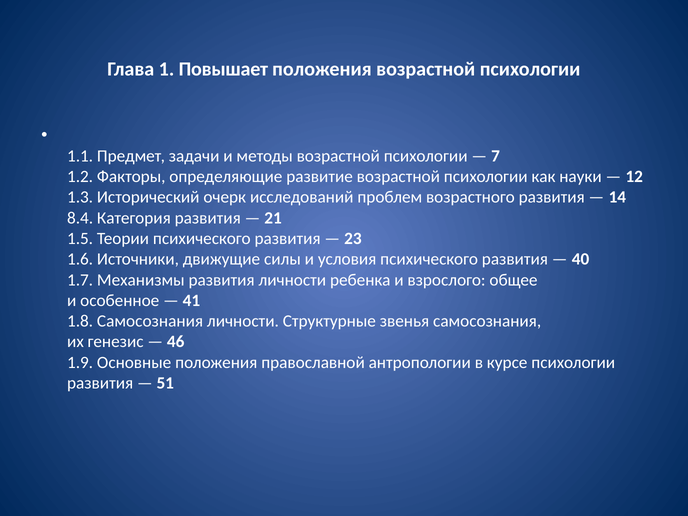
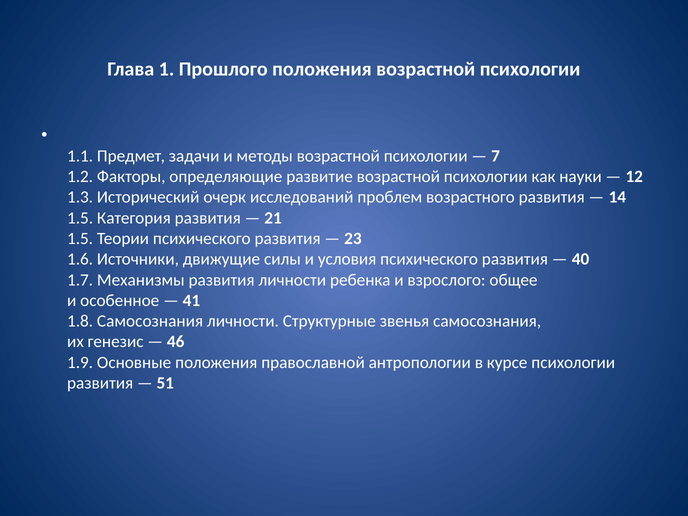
Повышает: Повышает -> Прошлого (223, 69)
8.4: 8.4 -> 1.5 (80, 218)
